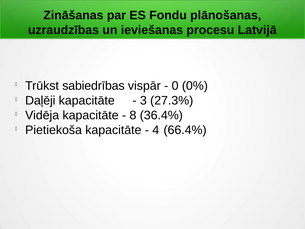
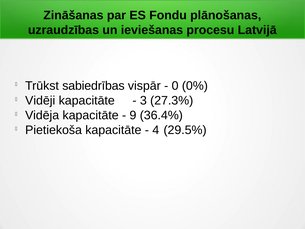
Daļēji: Daļēji -> Vidēji (40, 100)
8: 8 -> 9 (133, 115)
66.4%: 66.4% -> 29.5% (185, 130)
